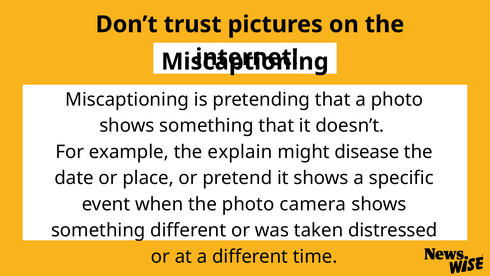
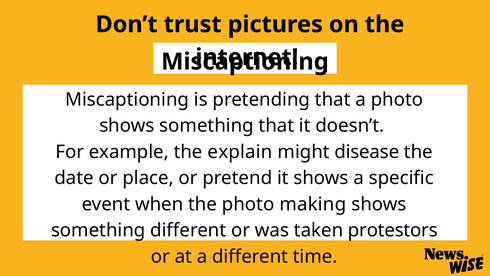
camera: camera -> making (313, 204)
distressed: distressed -> protestors (393, 230)
